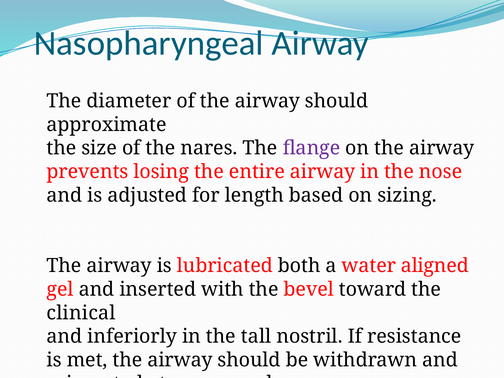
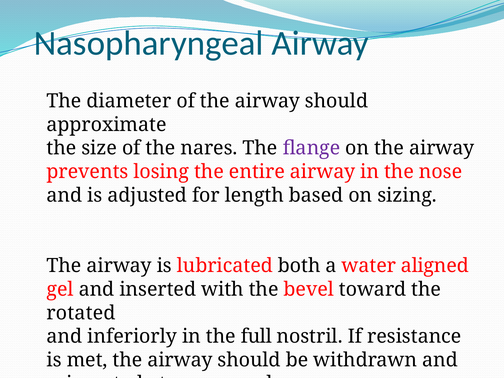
clinical: clinical -> rotated (81, 313)
tall: tall -> full (256, 336)
